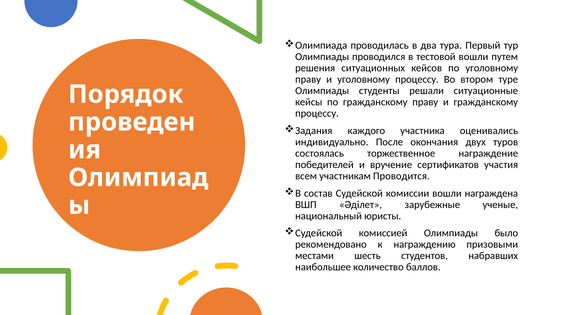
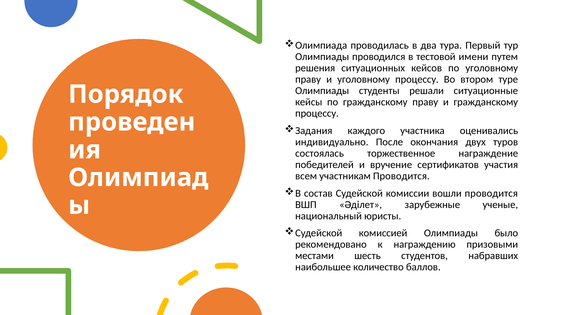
тестовой вошли: вошли -> имени (473, 57)
вошли награждена: награждена -> проводится (491, 194)
